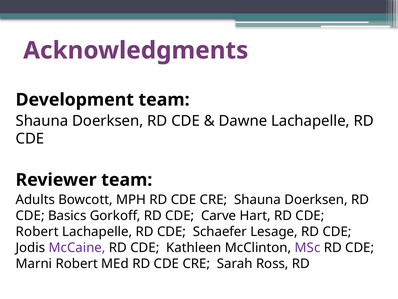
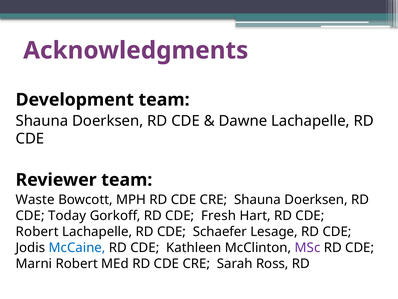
Adults: Adults -> Waste (35, 200)
Basics: Basics -> Today (67, 215)
Carve: Carve -> Fresh (219, 215)
McCaine colour: purple -> blue (77, 247)
